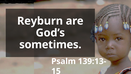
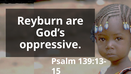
sometimes: sometimes -> oppressive (50, 44)
